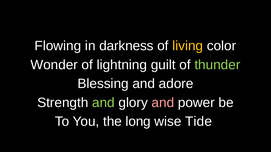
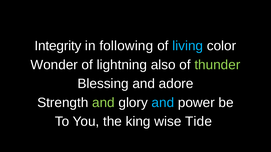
Flowing: Flowing -> Integrity (58, 46)
darkness: darkness -> following (126, 46)
living colour: yellow -> light blue (188, 46)
guilt: guilt -> also (163, 65)
and colour: pink -> light blue (163, 103)
long: long -> king (138, 122)
